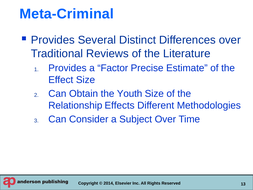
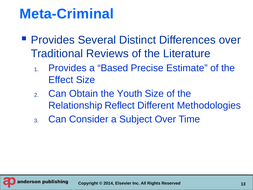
Factor: Factor -> Based (113, 68)
Effects: Effects -> Reflect (120, 105)
